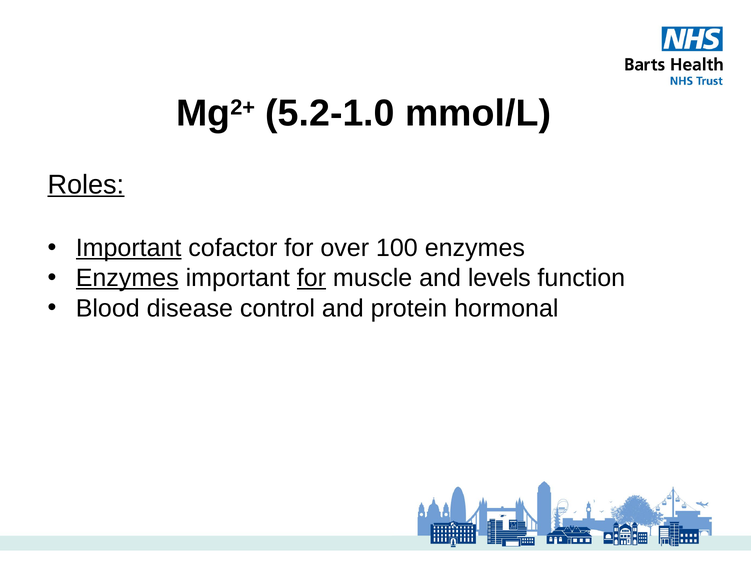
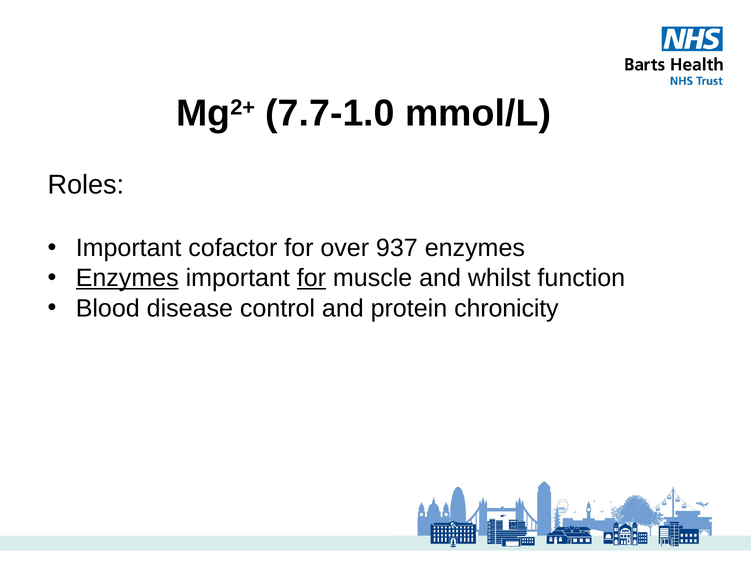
5.2-1.0: 5.2-1.0 -> 7.7-1.0 (330, 114)
Roles underline: present -> none (86, 185)
Important underline: present -> none (129, 248)
100: 100 -> 937 (397, 248)
levels: levels -> whilst (499, 278)
hormonal: hormonal -> chronicity (506, 308)
